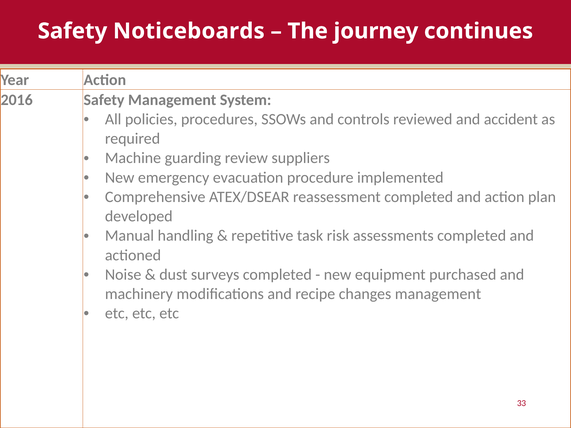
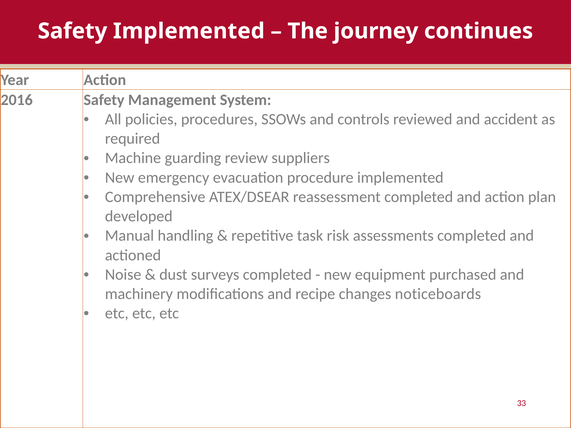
Safety Noticeboards: Noticeboards -> Implemented (189, 31)
changes management: management -> noticeboards (438, 294)
